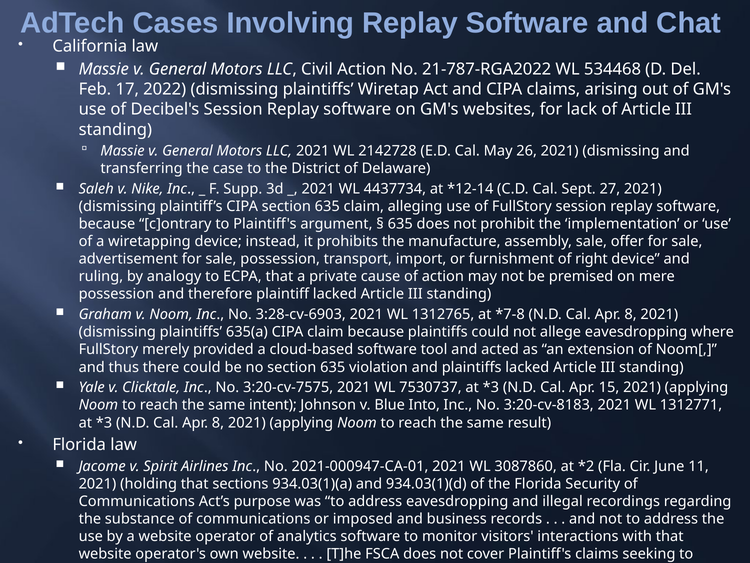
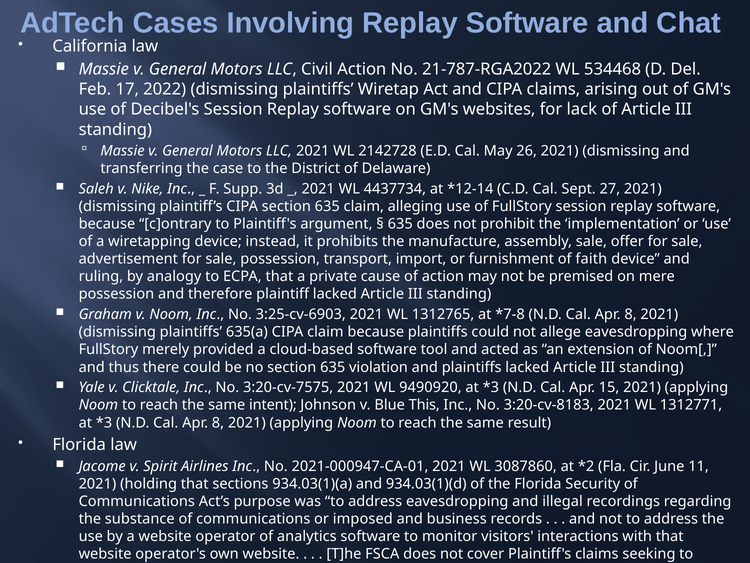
right: right -> faith (591, 259)
3:28-cv-6903: 3:28-cv-6903 -> 3:25-cv-6903 (301, 314)
7530737: 7530737 -> 9490920 (430, 387)
Into: Into -> This (424, 405)
